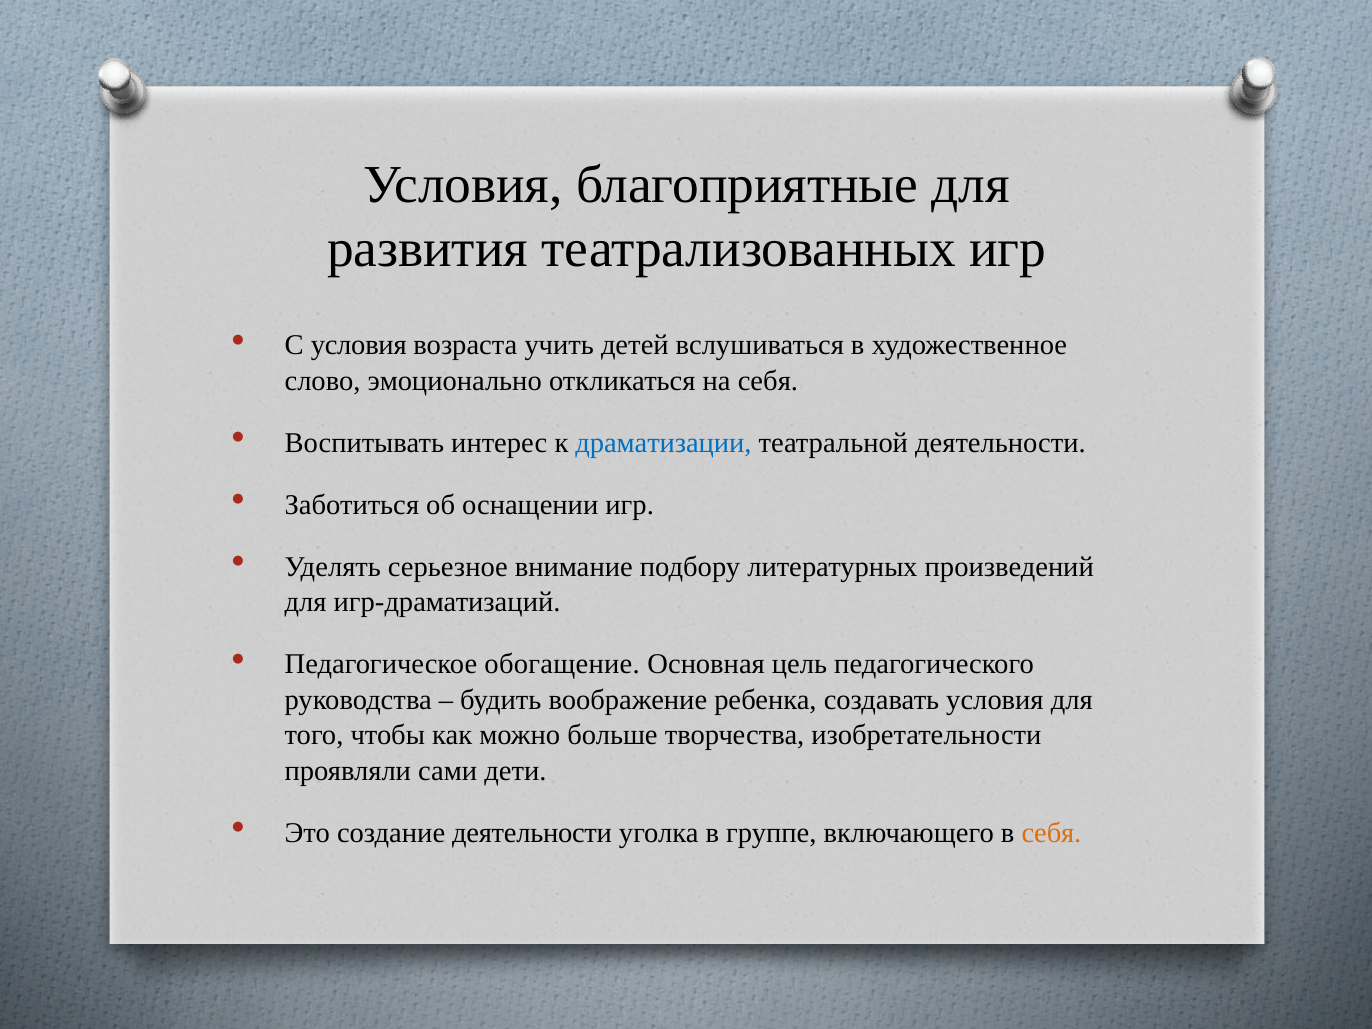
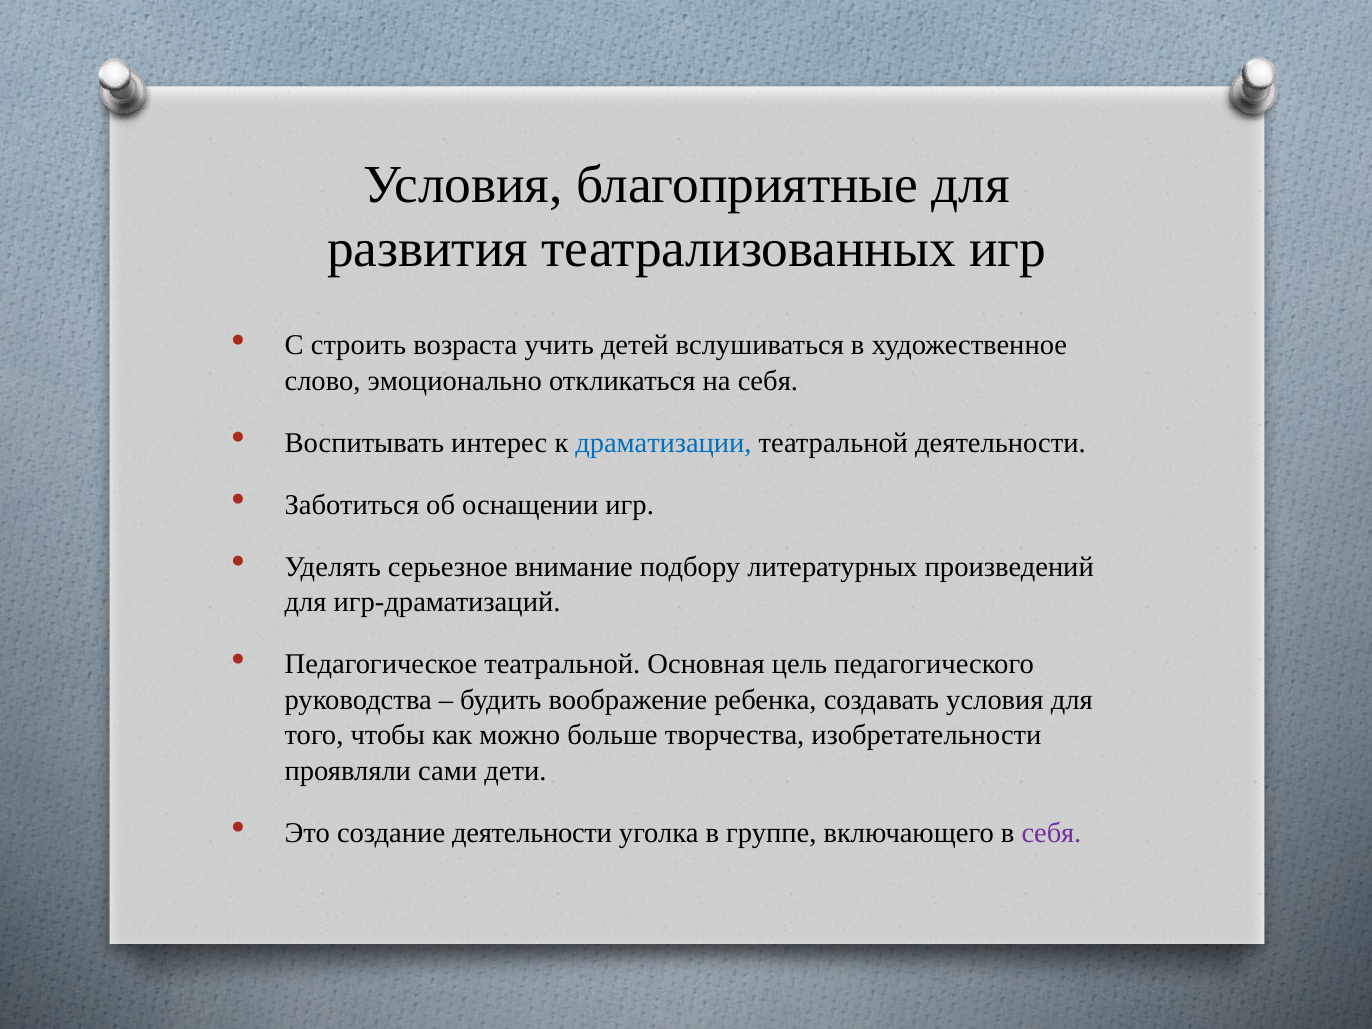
С условия: условия -> строить (359, 345)
Педагогическое обогащение: обогащение -> театральной (562, 664)
себя colour: orange -> purple (1051, 833)
